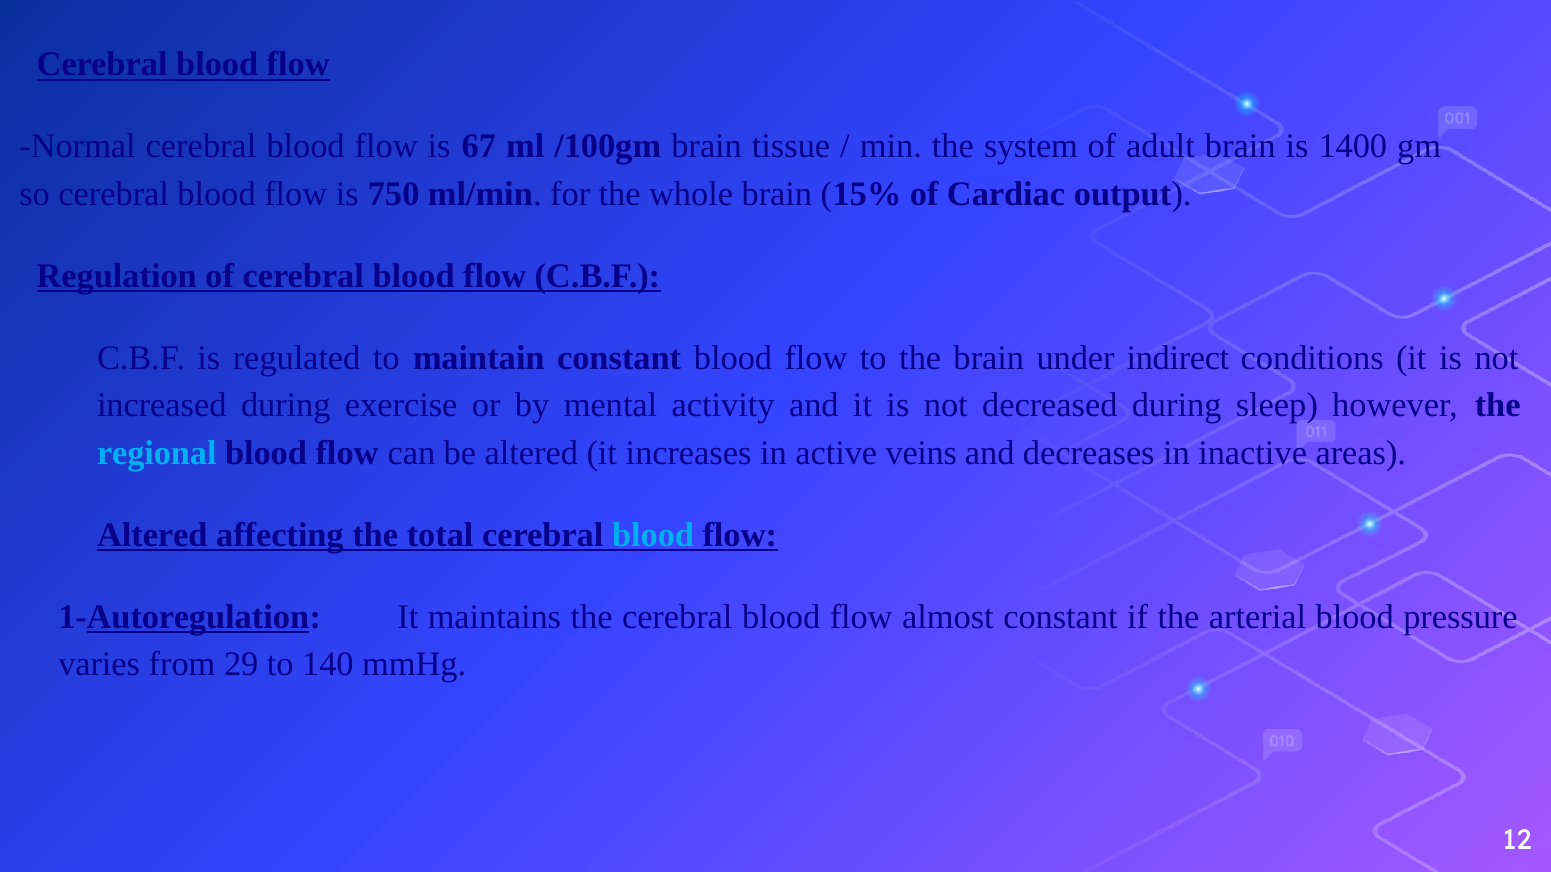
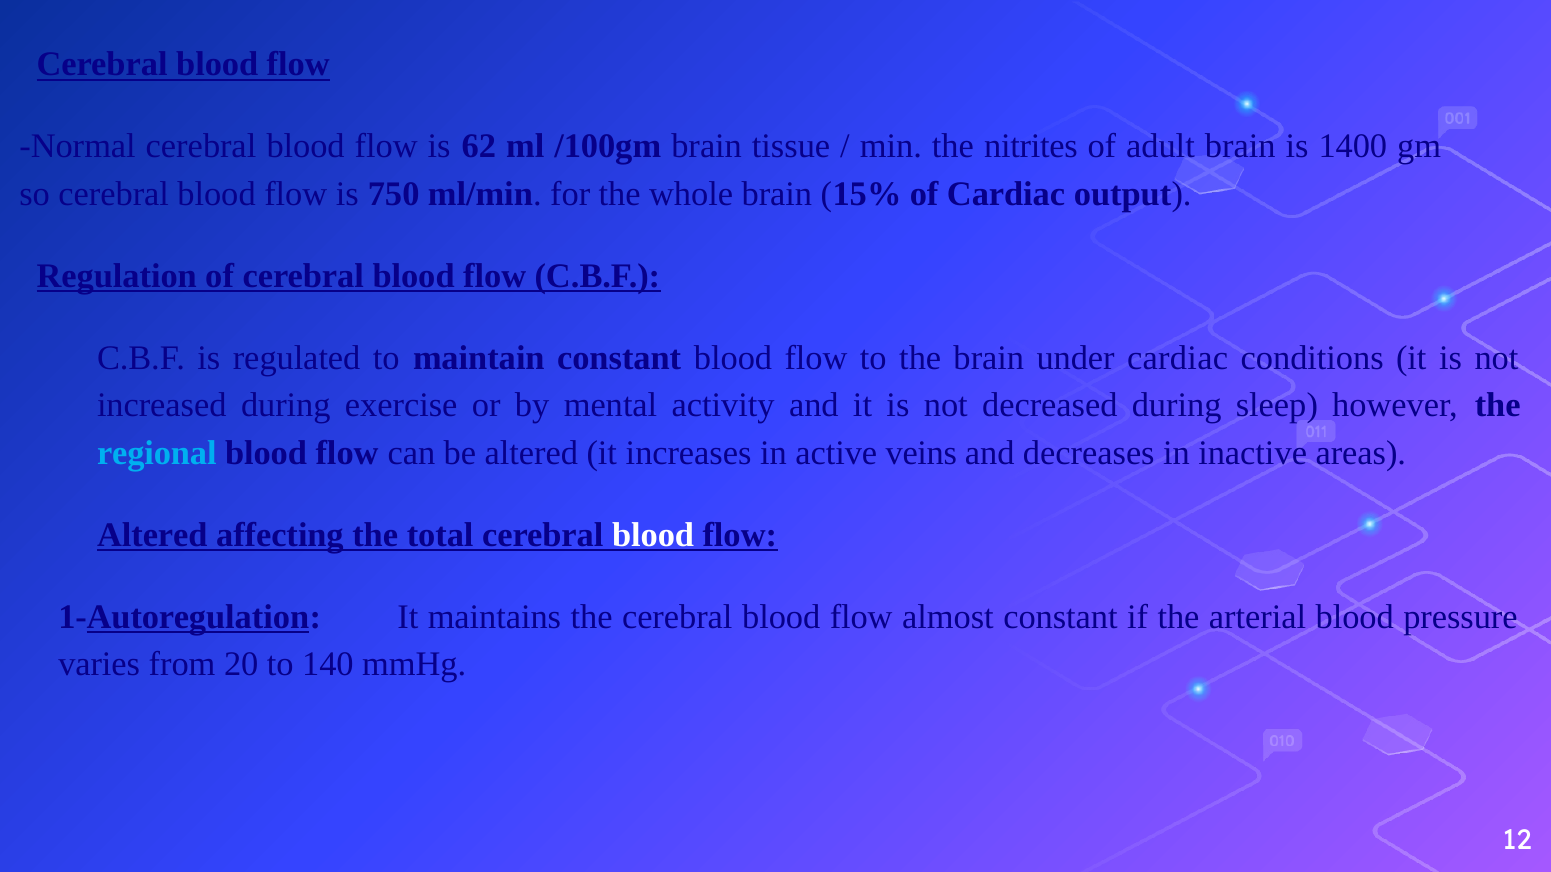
67: 67 -> 62 (479, 147)
system: system -> nitrites (1031, 147)
under indirect: indirect -> cardiac (1178, 358)
blood colour: light blue -> white (653, 535)
29: 29 -> 20 (241, 665)
